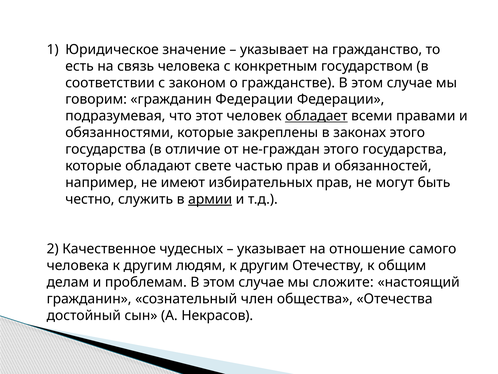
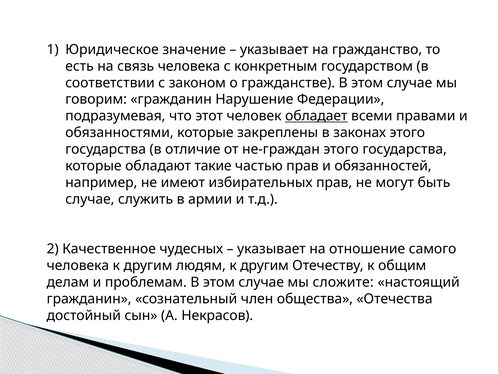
гражданин Федерации: Федерации -> Нарушение (254, 99)
свете: свете -> такие (213, 166)
честно: честно -> случае (90, 199)
армии underline: present -> none (210, 199)
